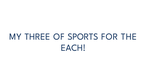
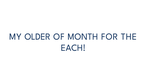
THREE: THREE -> OLDER (37, 36)
SPORTS: SPORTS -> MONTH (83, 36)
